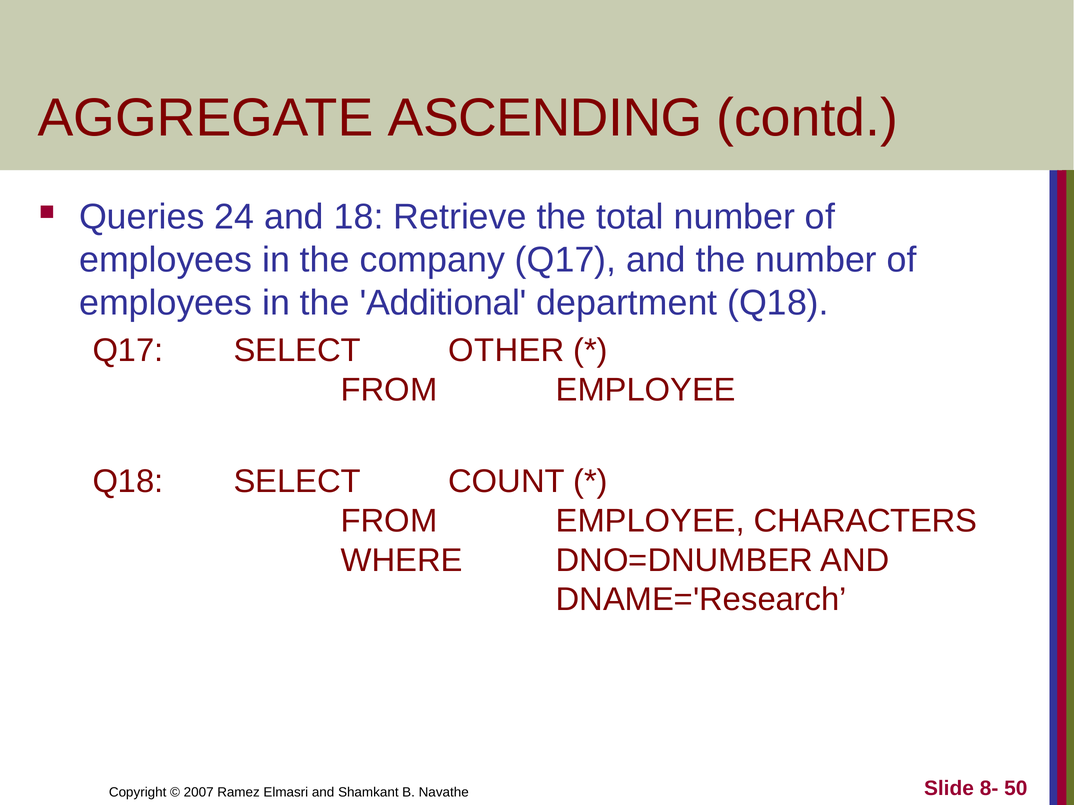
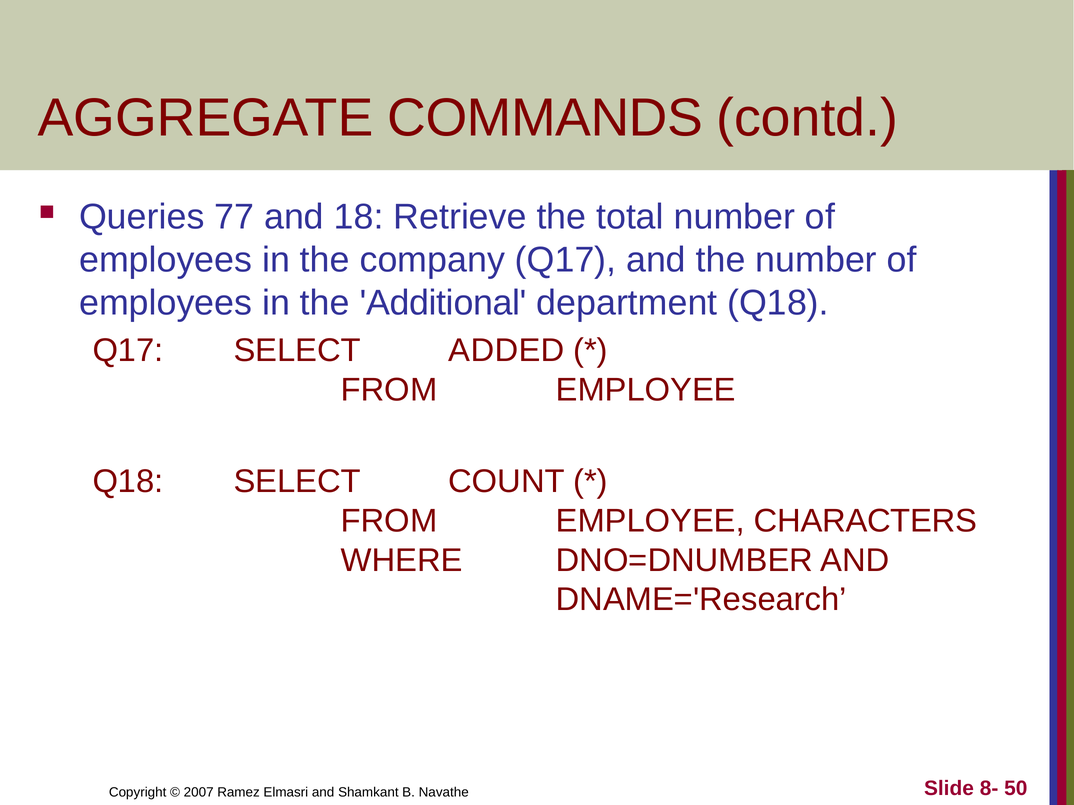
ASCENDING: ASCENDING -> COMMANDS (545, 118)
24: 24 -> 77 (234, 217)
OTHER: OTHER -> ADDED (506, 351)
